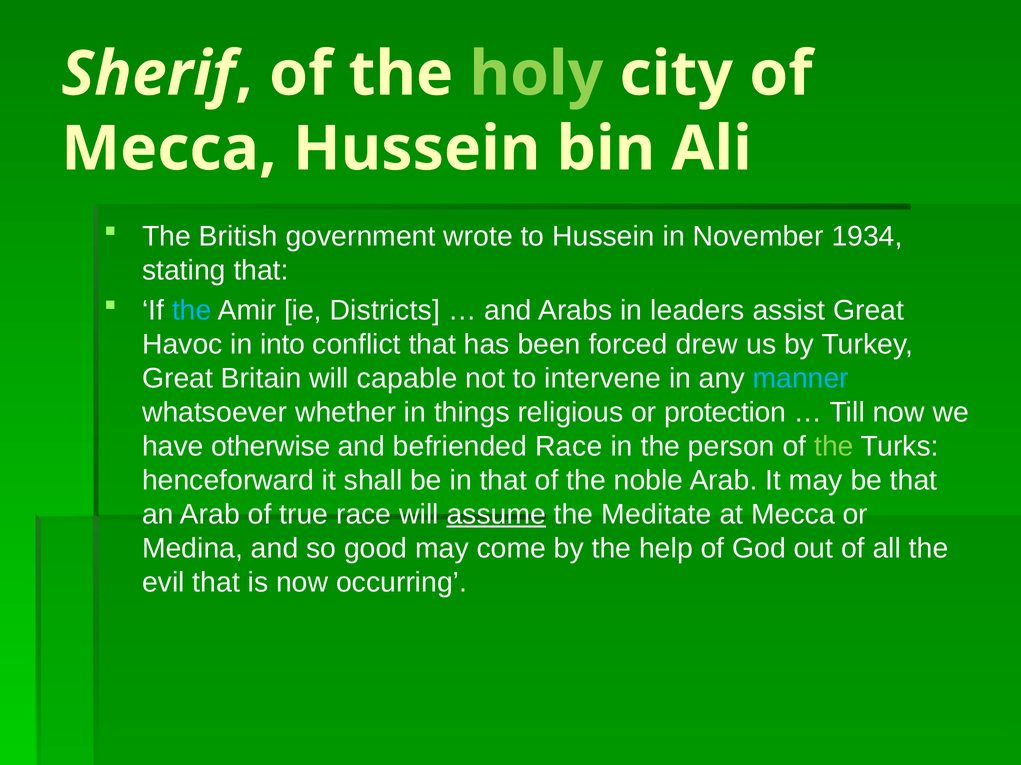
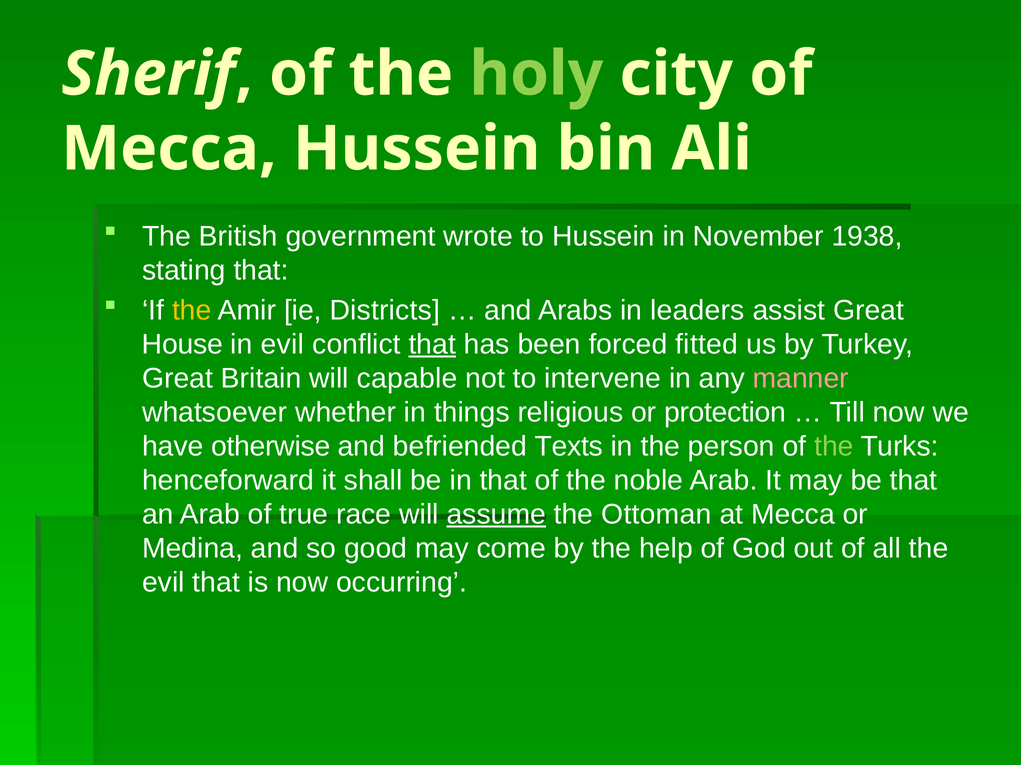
1934: 1934 -> 1938 (867, 237)
the colour: light blue -> yellow (192, 311)
Havoc: Havoc -> House (182, 345)
in into: into -> evil (282, 345)
that underline: none -> present (432, 345)
drew: drew -> fitted (707, 345)
manner colour: light blue -> pink (801, 379)
befriended Race: Race -> Texts (569, 447)
Meditate: Meditate -> Ottoman (656, 515)
